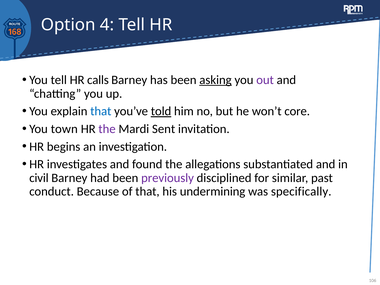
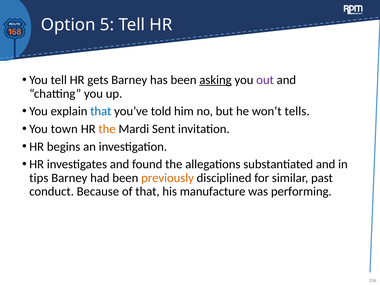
4: 4 -> 5 (107, 25)
calls: calls -> gets (98, 80)
told underline: present -> none (161, 111)
core: core -> tells (297, 111)
the colour: purple -> orange (107, 129)
civil: civil -> tips (39, 178)
previously colour: purple -> orange (168, 178)
undermining: undermining -> manufacture (213, 192)
specifically: specifically -> performing (301, 192)
